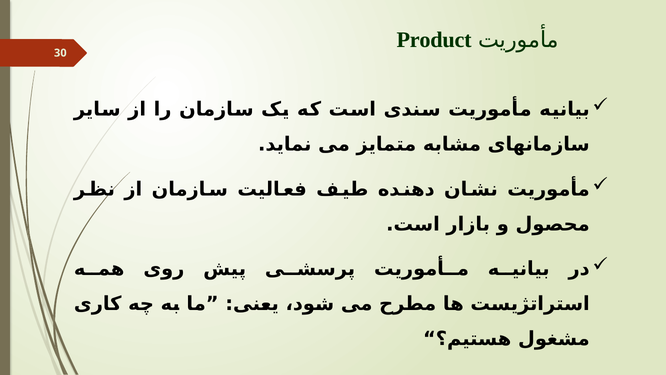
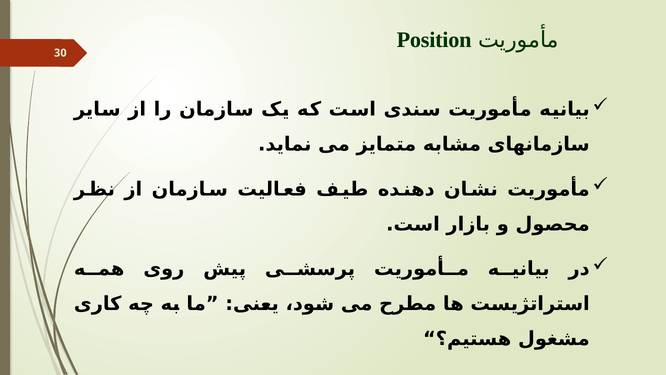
Product: Product -> Position (434, 40)
